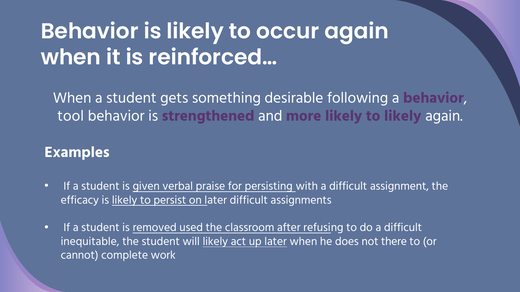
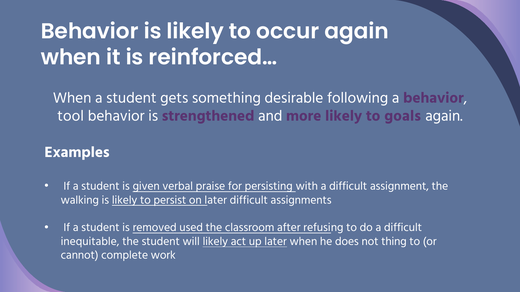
to likely: likely -> goals (403, 116)
efficacy: efficacy -> walking (80, 200)
there: there -> thing (394, 242)
